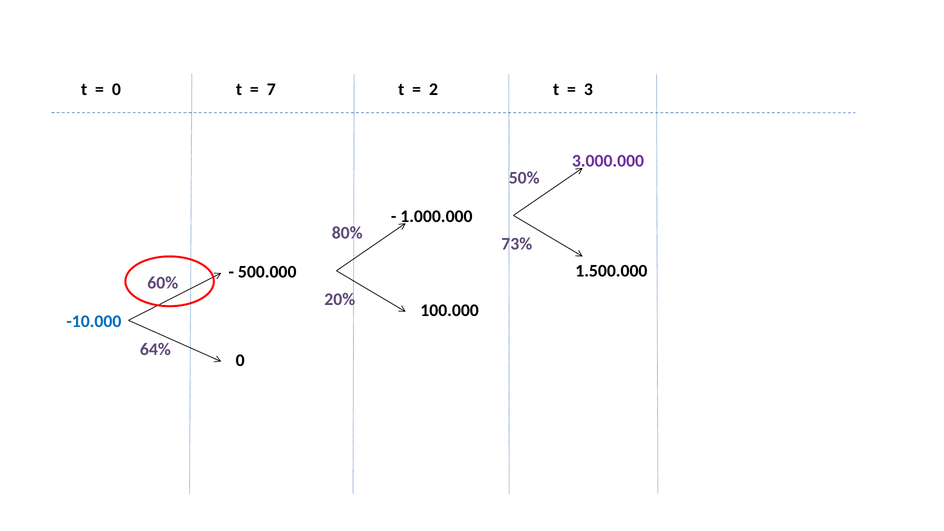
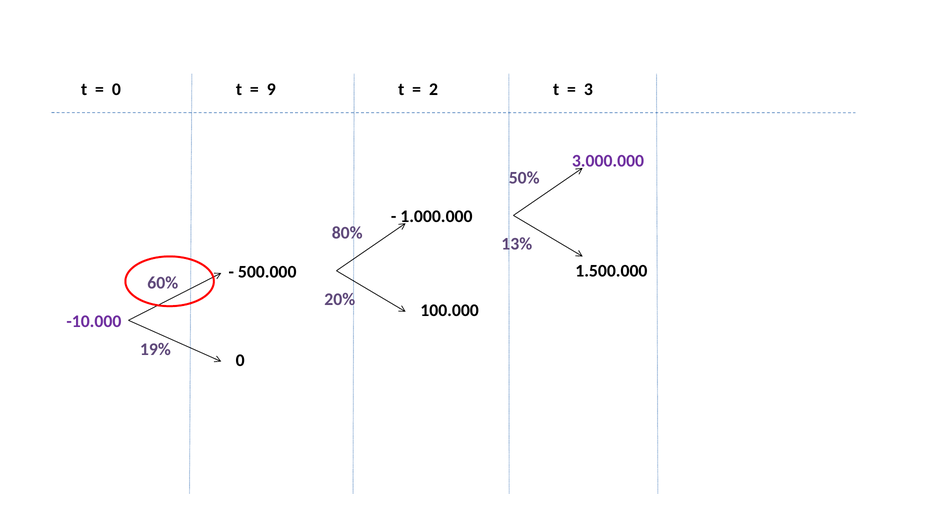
7: 7 -> 9 (271, 89)
73%: 73% -> 13% (517, 244)
-10.000 colour: blue -> purple (94, 322)
64%: 64% -> 19% (155, 349)
